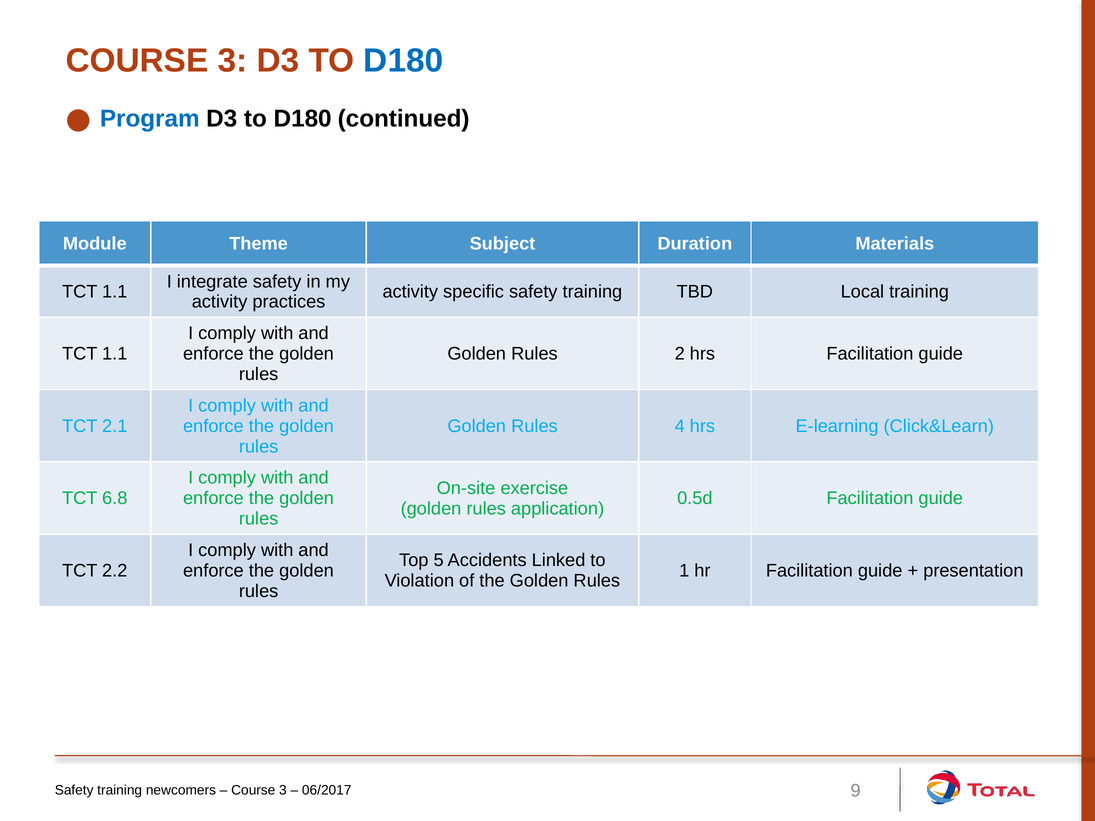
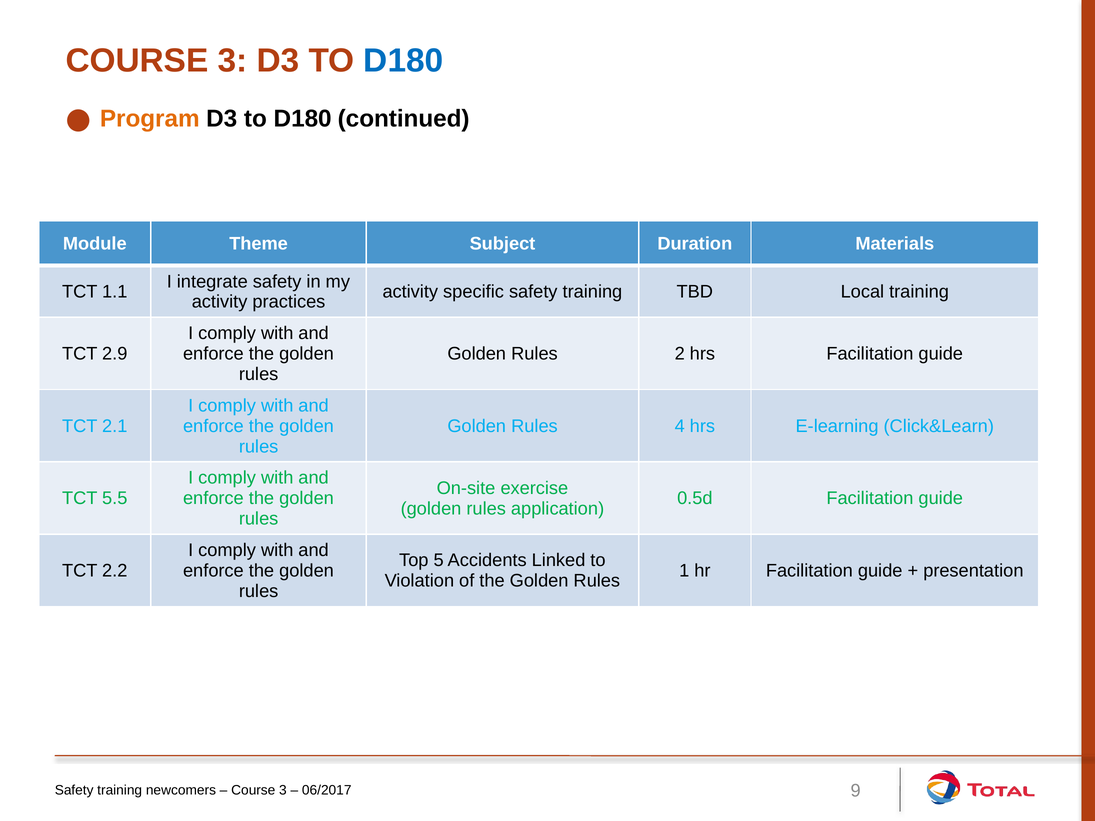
Program colour: blue -> orange (150, 119)
1.1: 1.1 -> 2.9 (115, 354)
6.8: 6.8 -> 5.5 (115, 499)
